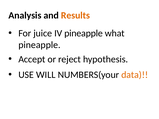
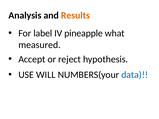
juice: juice -> label (43, 33)
pineapple: pineapple -> measured (39, 45)
data colour: orange -> blue (135, 75)
